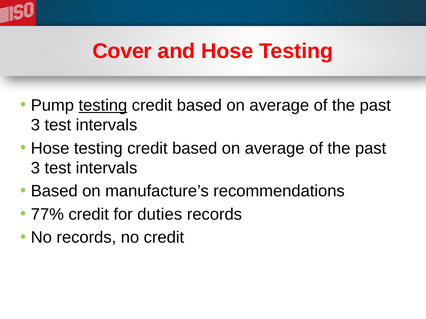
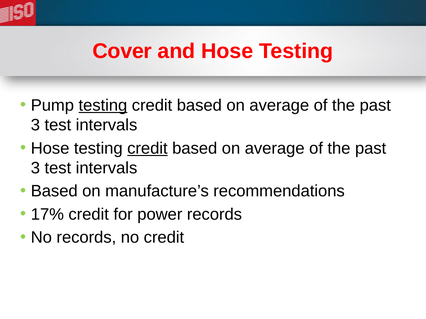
credit underline: none -> present (147, 148)
77%: 77% -> 17% (47, 215)
duties: duties -> power (160, 215)
